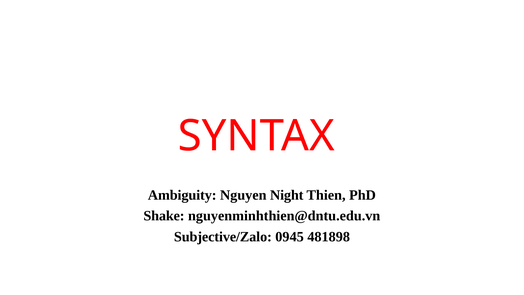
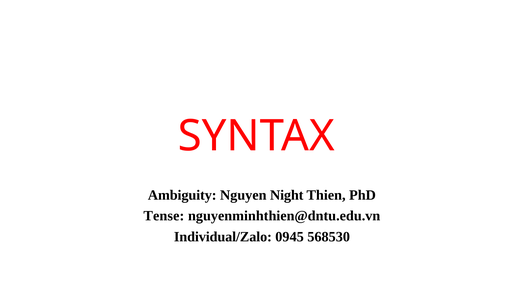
Shake: Shake -> Tense (164, 216)
Subjective/Zalo: Subjective/Zalo -> Individual/Zalo (223, 236)
481898: 481898 -> 568530 (329, 236)
